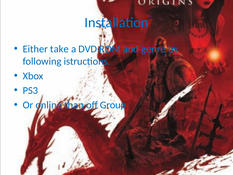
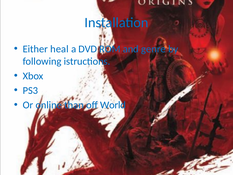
take: take -> heal (59, 49)
Group: Group -> World (113, 105)
